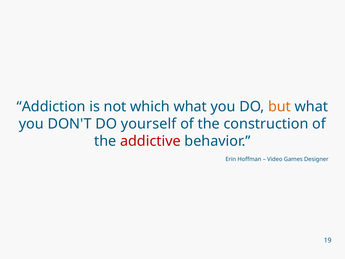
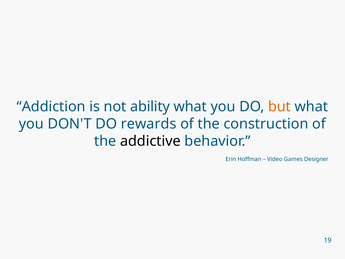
which: which -> ability (150, 106)
yourself: yourself -> rewards (149, 124)
addictive colour: red -> black (150, 141)
